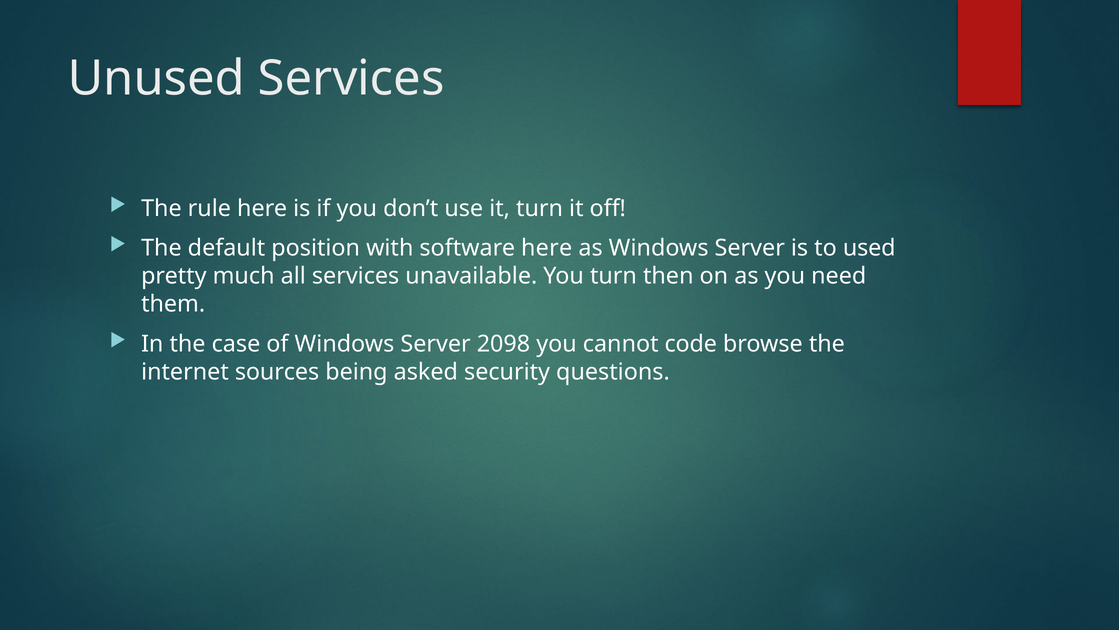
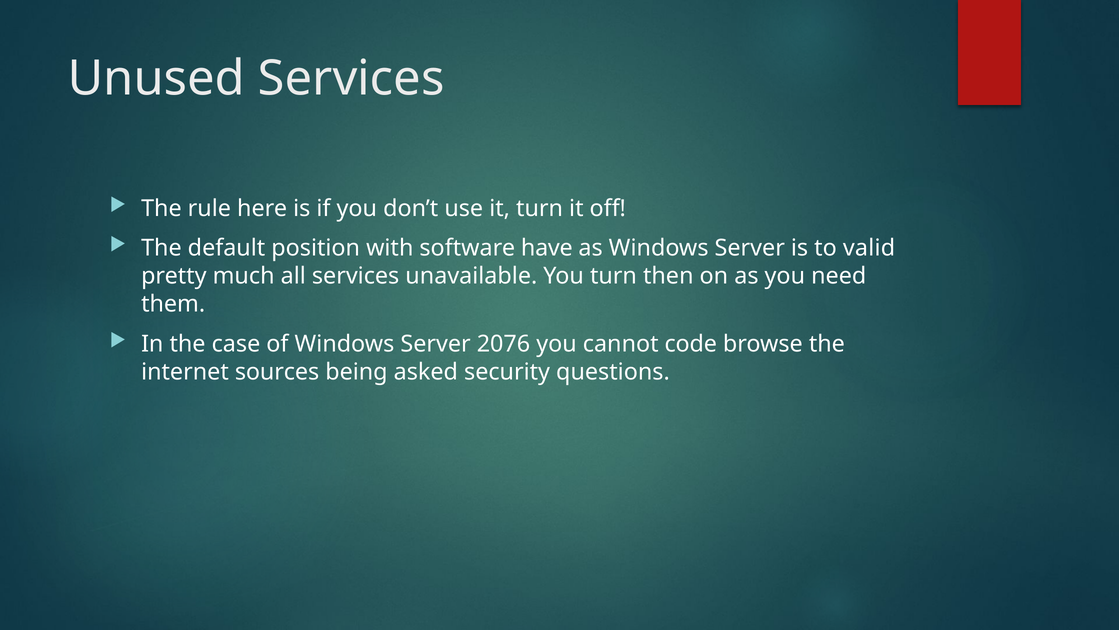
software here: here -> have (547, 248)
used: used -> valid (869, 248)
2098: 2098 -> 2076 (503, 344)
